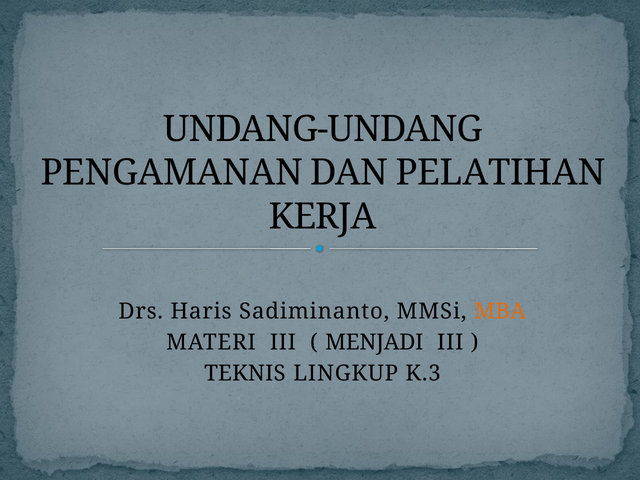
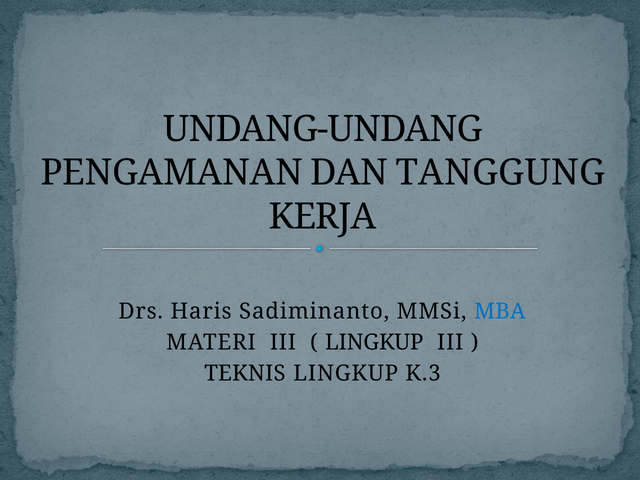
PELATIHAN: PELATIHAN -> TANGGUNG (500, 173)
MBA colour: orange -> blue (500, 311)
MENJADI: MENJADI -> LINGKUP (374, 342)
